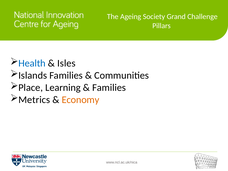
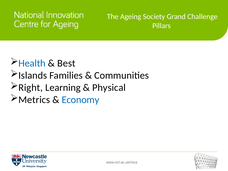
Isles: Isles -> Best (66, 63)
Place: Place -> Right (31, 88)
Families: Families -> Physical (109, 88)
Economy colour: orange -> blue (80, 100)
